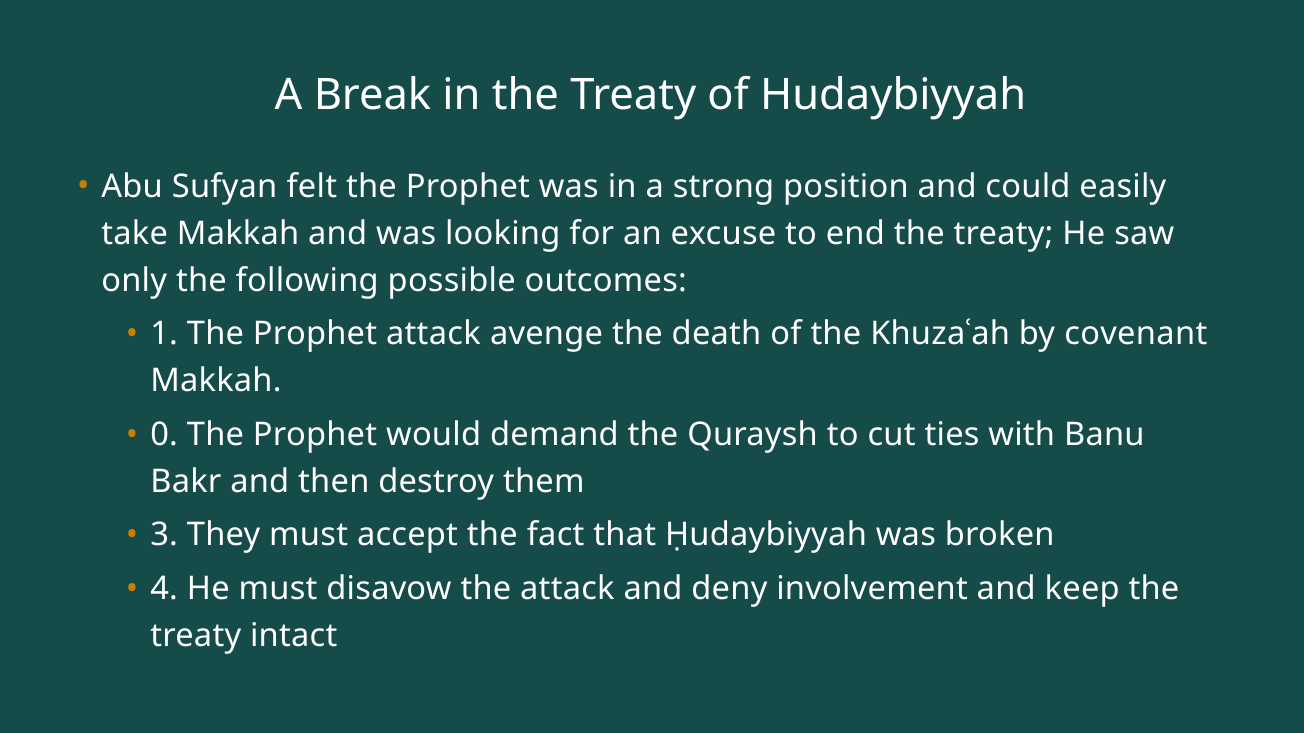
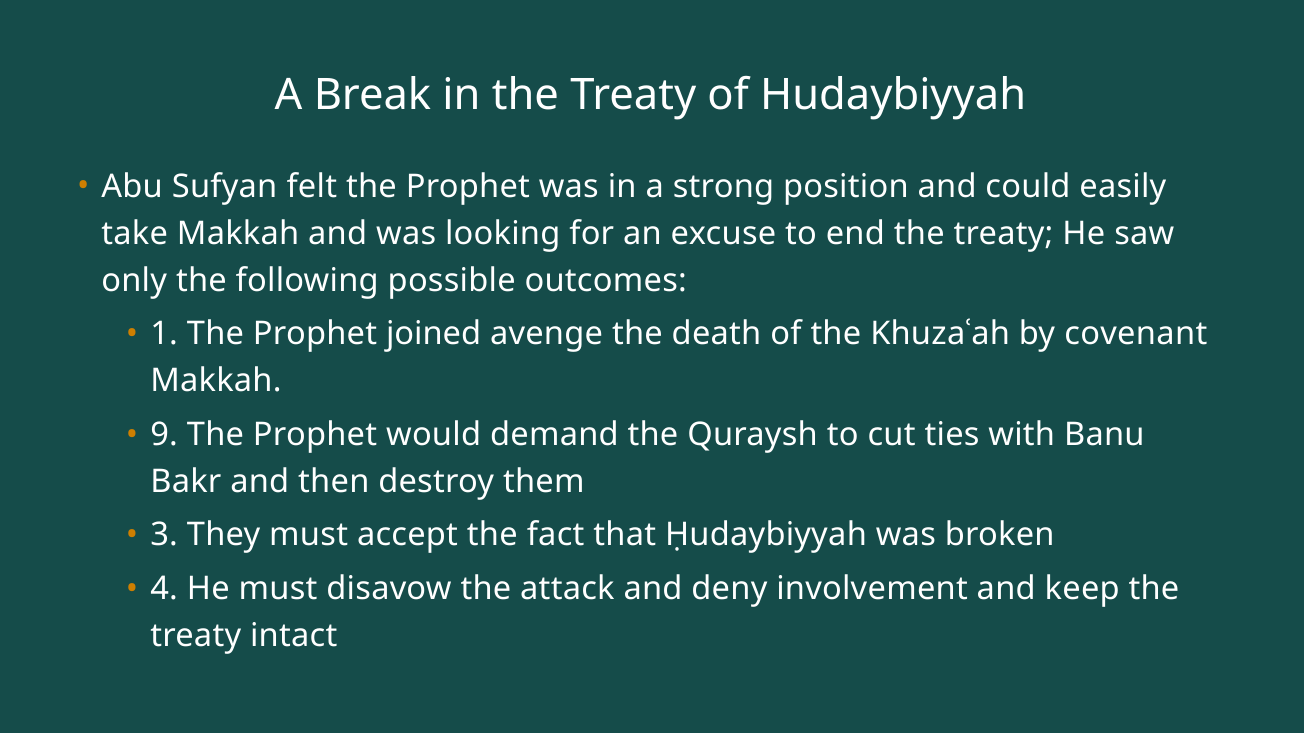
Prophet attack: attack -> joined (434, 334)
0: 0 -> 9 (164, 435)
